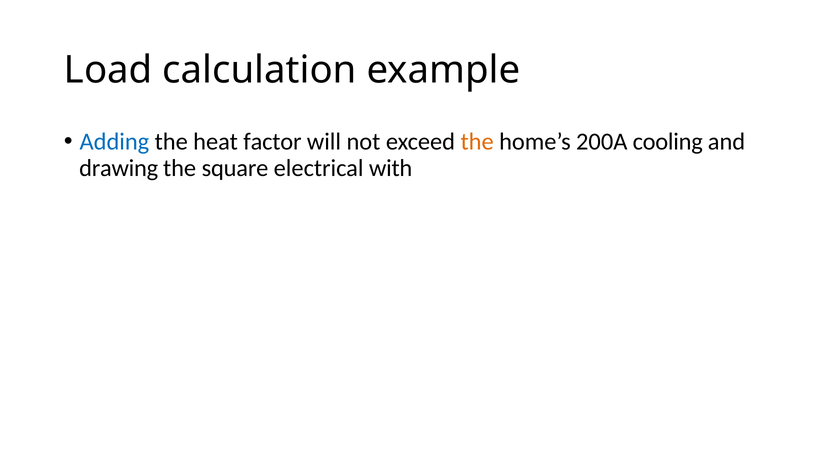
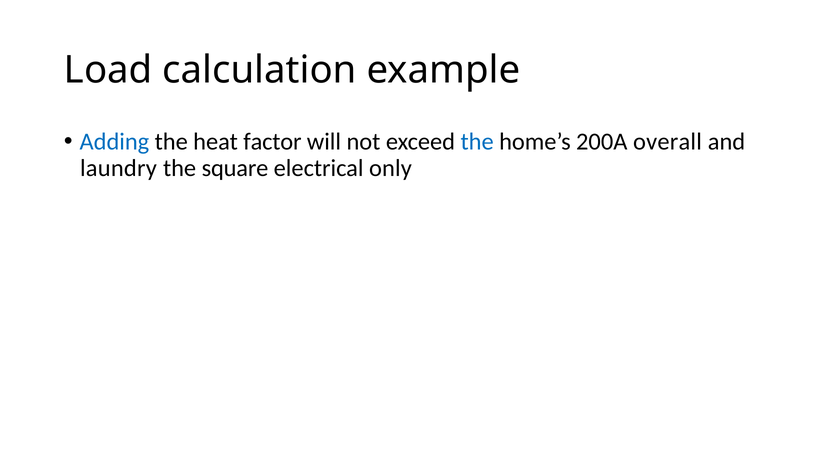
the colour: orange -> blue (477, 142)
cooling: cooling -> overall (667, 142)
drawing: drawing -> laundry (118, 168)
with: with -> only (390, 168)
